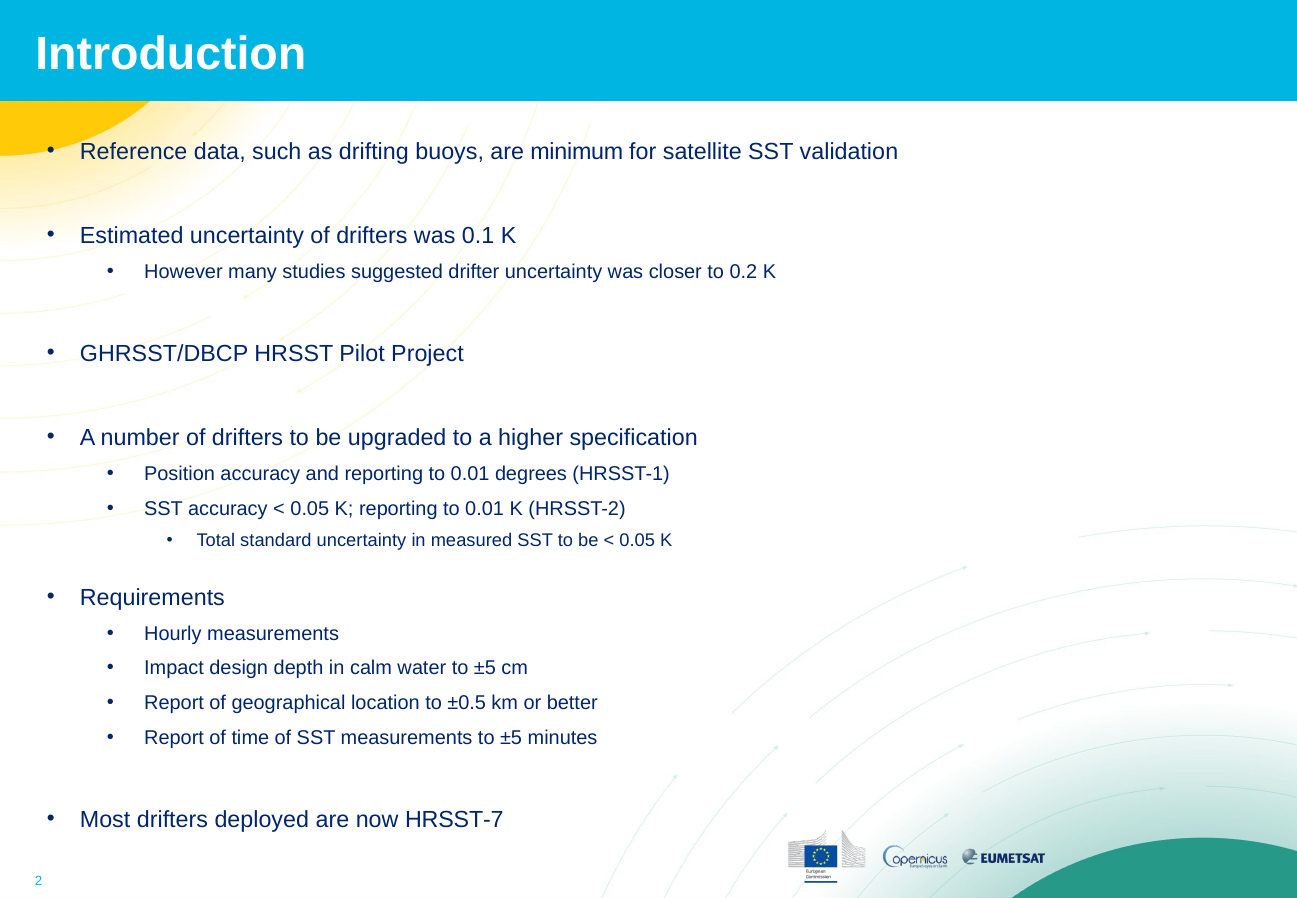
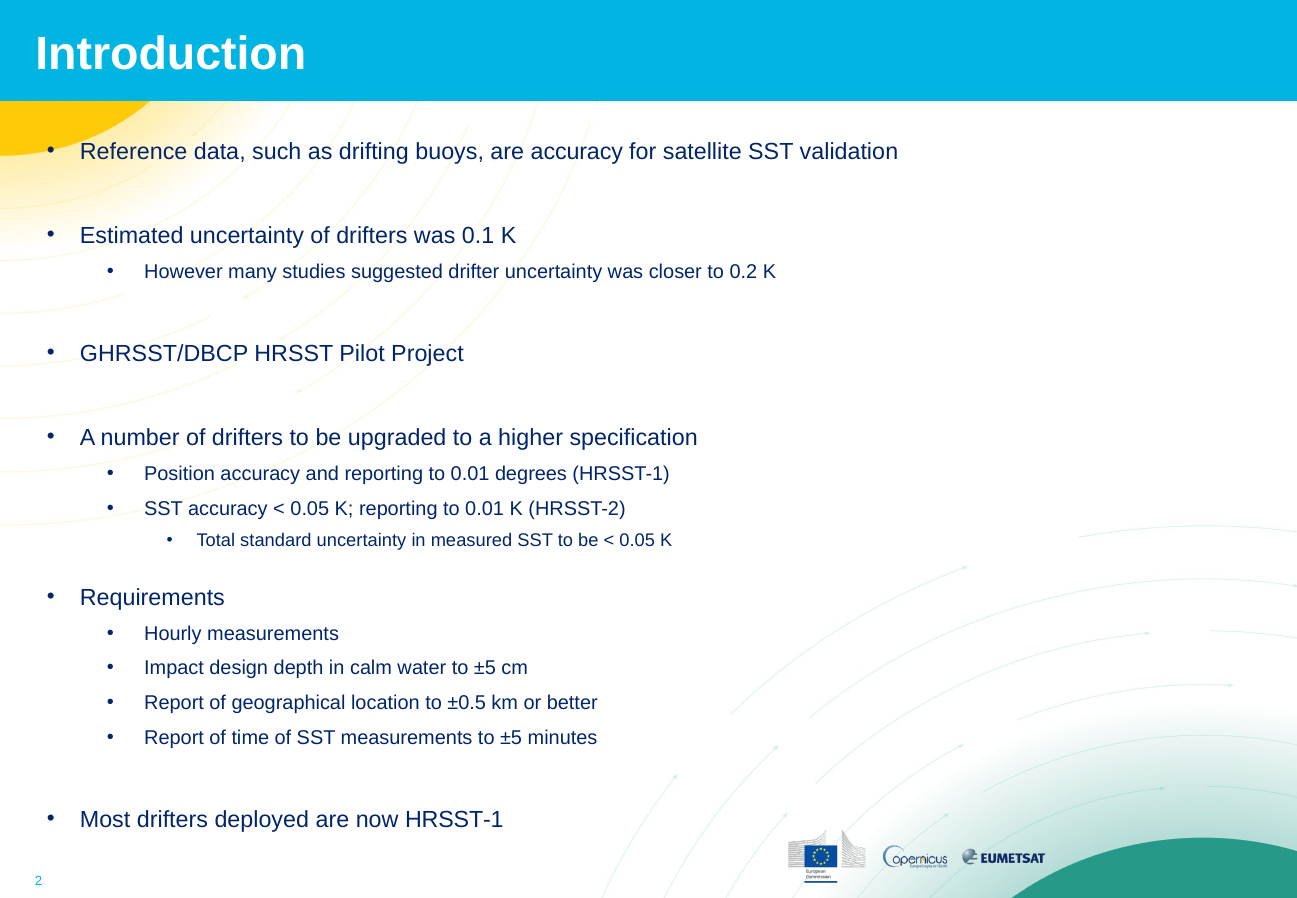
are minimum: minimum -> accuracy (577, 151)
now HRSST-7: HRSST-7 -> HRSST-1 (454, 820)
